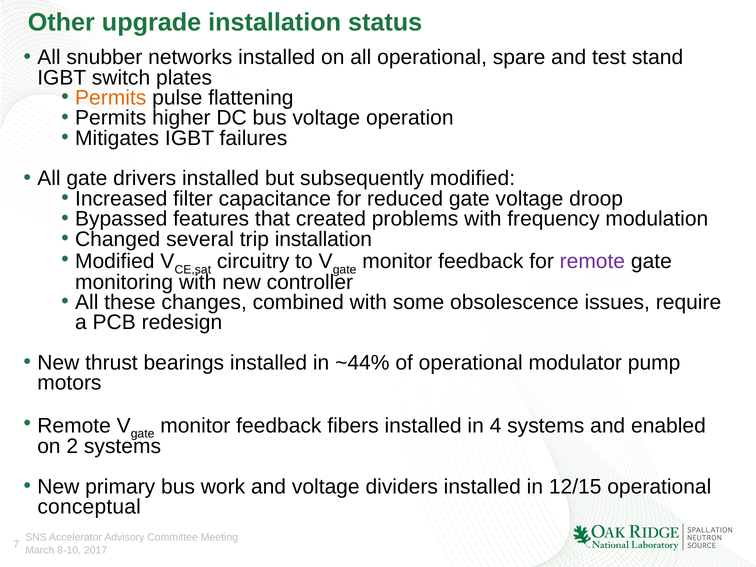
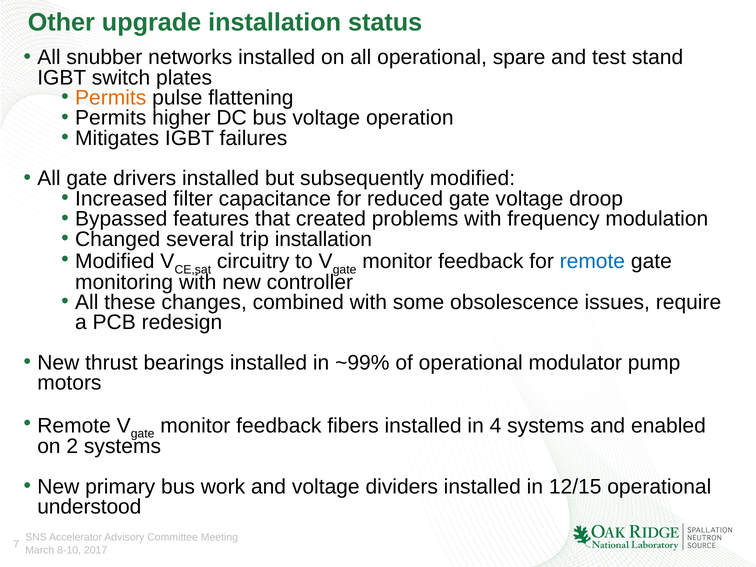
remote colour: purple -> blue (592, 261)
~44%: ~44% -> ~99% (362, 363)
conceptual: conceptual -> understood (89, 507)
